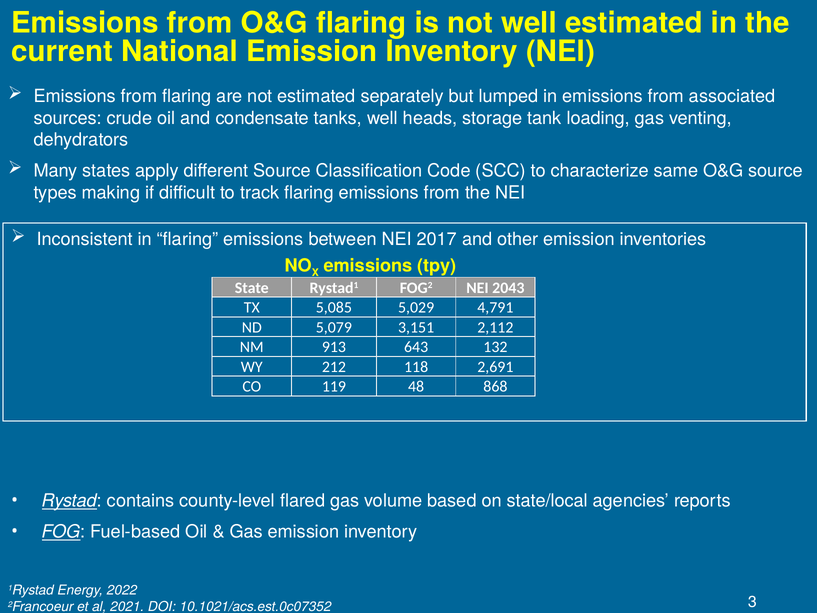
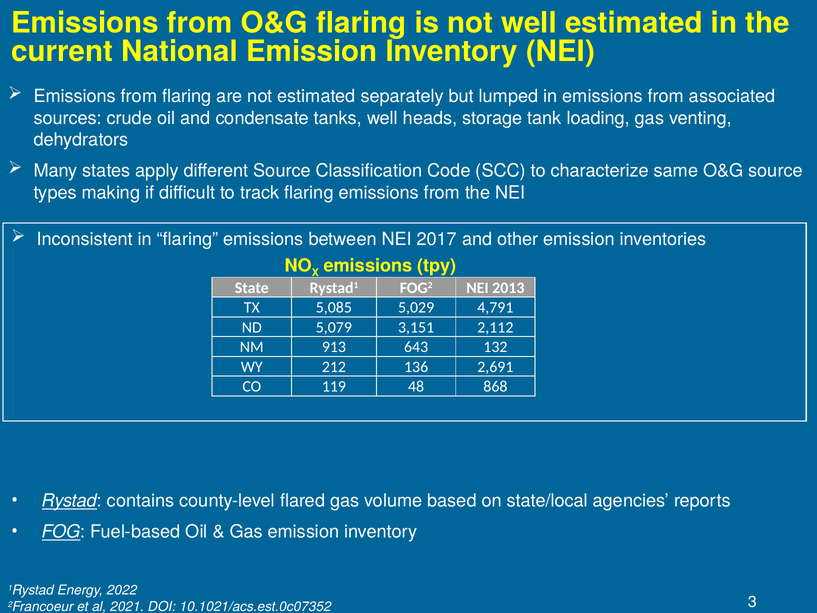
2043: 2043 -> 2013 (508, 288)
118: 118 -> 136 (416, 367)
